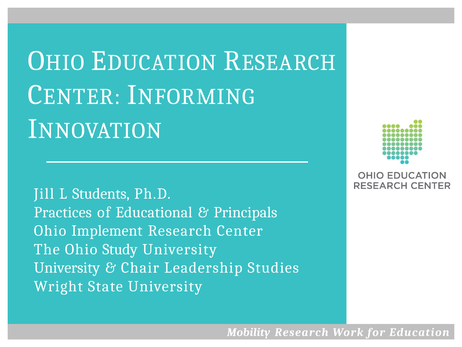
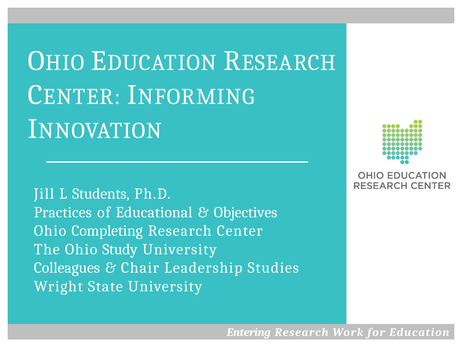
Principals: Principals -> Objectives (246, 212)
Implement: Implement -> Completing (107, 231)
University: University -> Colleagues (67, 267)
Mobility: Mobility -> Entering (249, 332)
